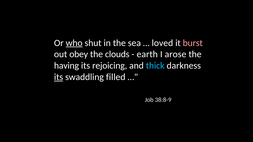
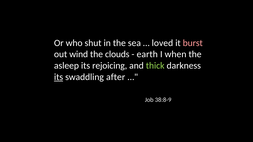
who underline: present -> none (74, 43)
obey: obey -> wind (79, 54)
arose: arose -> when (176, 54)
having: having -> asleep (66, 66)
thick colour: light blue -> light green (155, 66)
filled: filled -> after (116, 77)
